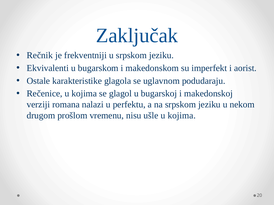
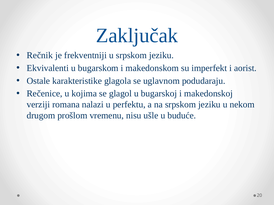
ušle u kojima: kojima -> buduće (182, 116)
